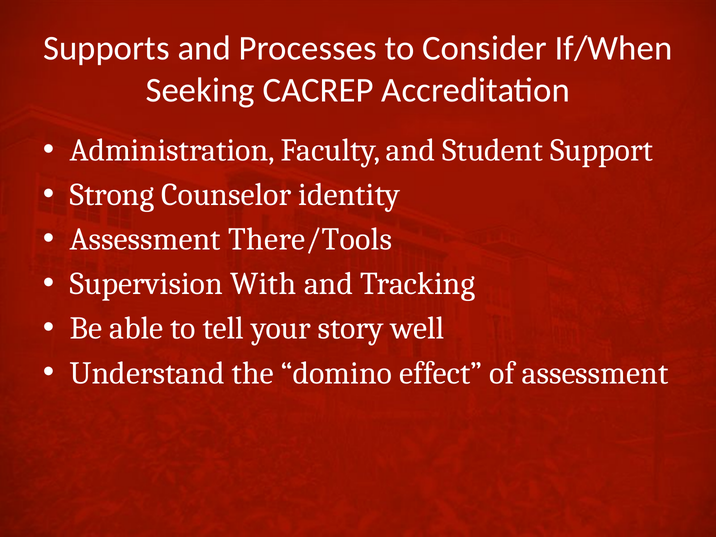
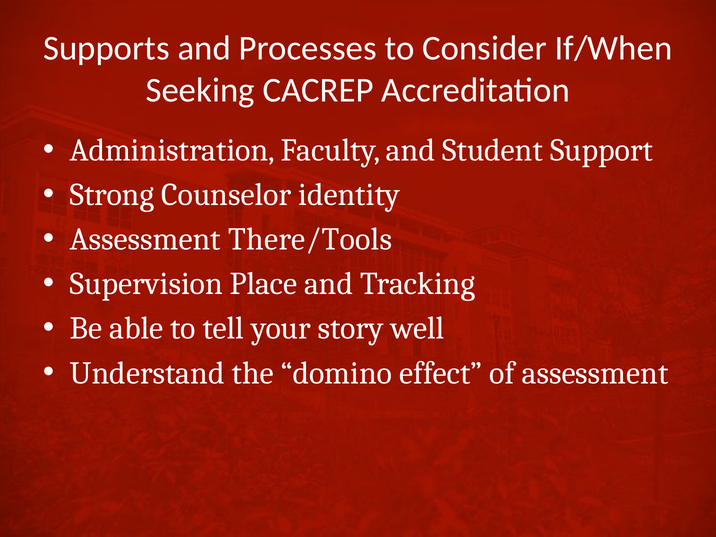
With: With -> Place (264, 284)
